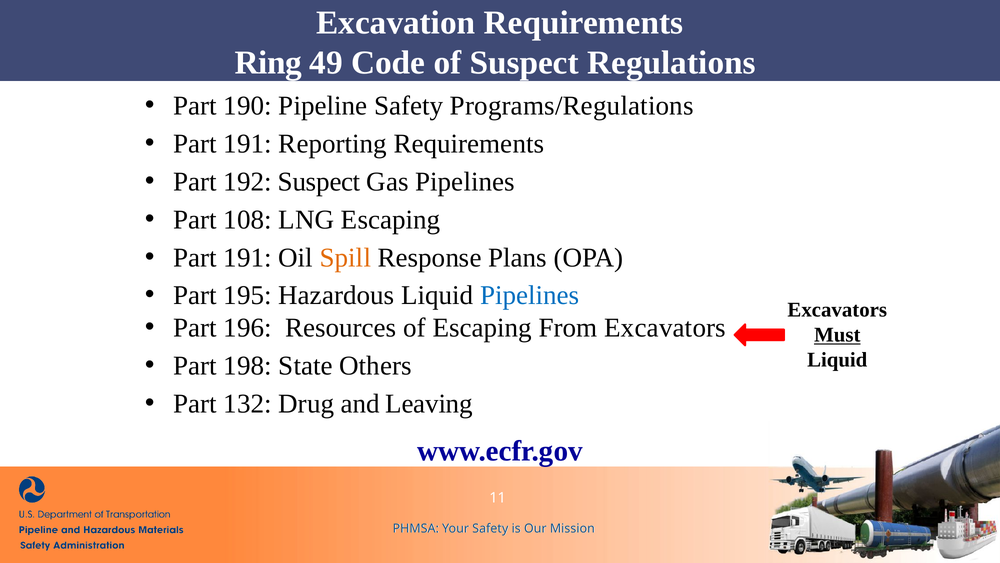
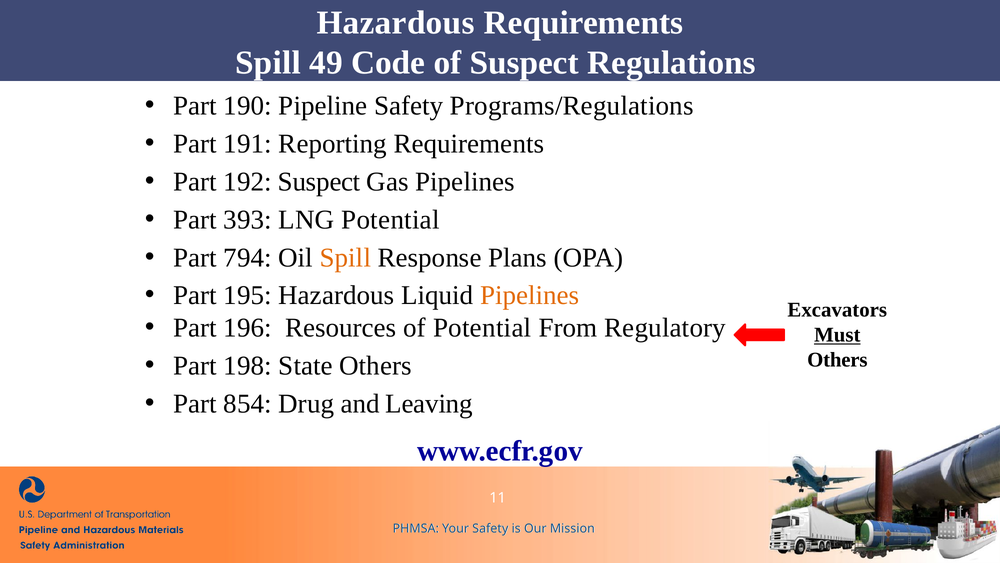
Excavation: Excavation -> Hazardous (396, 23)
Ring: Ring -> Spill (268, 63)
108: 108 -> 393 (248, 219)
LNG Escaping: Escaping -> Potential (390, 219)
191: 191 -> 794 (248, 257)
Pipelines colour: blue -> orange (530, 295)
of Escaping: Escaping -> Potential (482, 328)
From Excavators: Excavators -> Regulatory (665, 328)
Liquid: Liquid -> Others (837, 360)
132: 132 -> 854 (248, 403)
